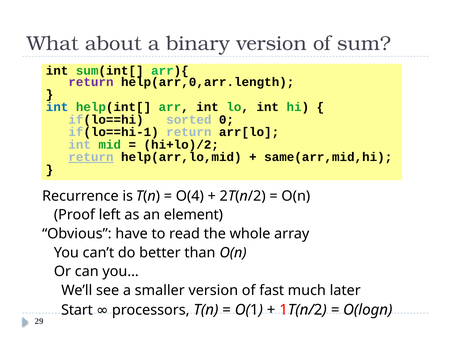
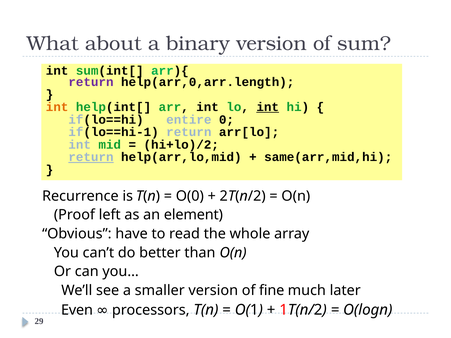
int colour: blue -> orange (57, 107)
int underline: none -> present (268, 107)
sorted: sorted -> entire (189, 120)
O(4: O(4 -> O(0 (190, 196)
fast: fast -> fine (272, 291)
Start: Start -> Even (77, 310)
